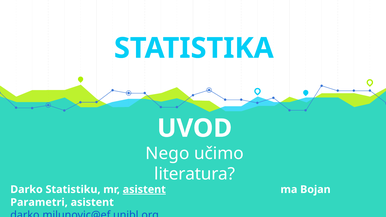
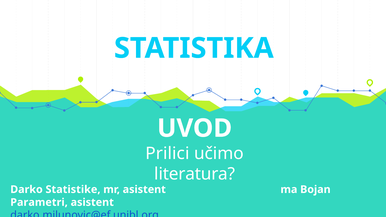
Nego: Nego -> Prilici (167, 153)
Statistiku: Statistiku -> Statistike (73, 190)
asistent underline: present -> none (144, 190)
